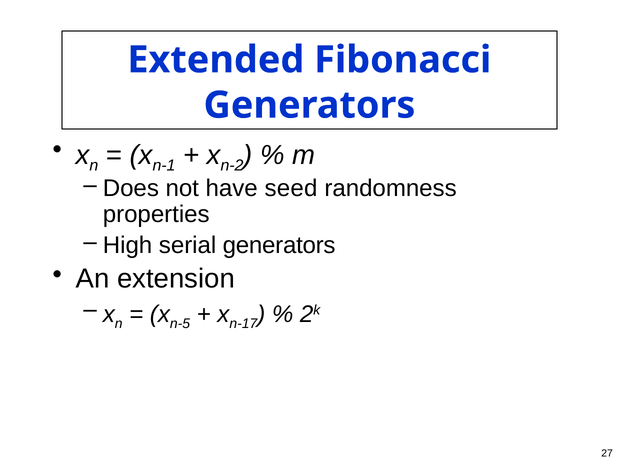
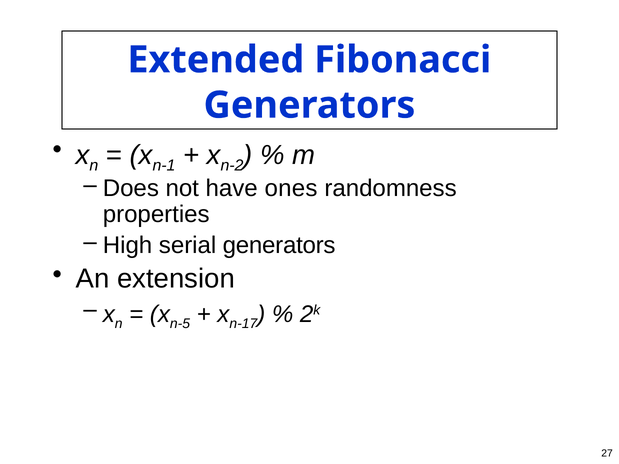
seed: seed -> ones (291, 189)
